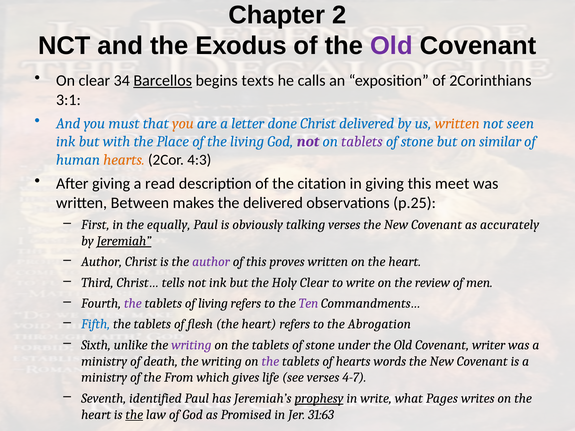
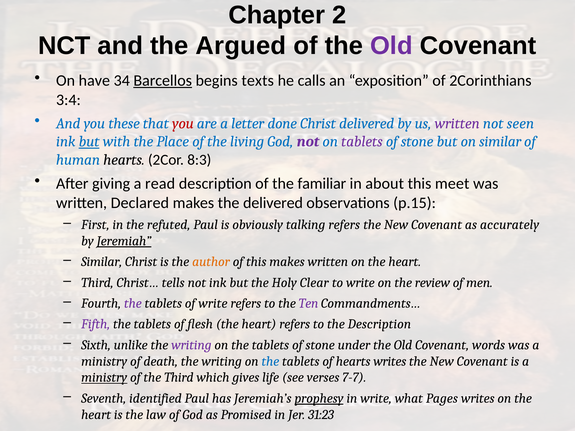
Exodus: Exodus -> Argued (241, 46)
On clear: clear -> have (94, 81)
3:1: 3:1 -> 3:4 (68, 100)
must: must -> these (124, 123)
you colour: orange -> red (183, 123)
written colour: orange -> purple (457, 123)
but underline: none -> present (89, 142)
hearts colour: orange -> black (124, 160)
4:3: 4:3 -> 8:3 (199, 160)
citation: citation -> familiar (322, 184)
in giving: giving -> about (385, 184)
Between: Between -> Declared (140, 203)
p.25: p.25 -> p.15 (415, 203)
equally: equally -> refuted (169, 225)
talking verses: verses -> refers (344, 225)
Author: Author -> Similar (102, 262)
author colour: purple -> orange (211, 262)
this proves: proves -> makes (287, 262)
of living: living -> write (213, 304)
Fifth colour: blue -> purple (96, 324)
the Abrogation: Abrogation -> Description (379, 324)
writer: writer -> words (489, 345)
the colour: purple -> blue (270, 361)
hearts words: words -> writes (390, 361)
ministry underline: none -> present (104, 378)
the From: From -> Third (179, 378)
4-7: 4-7 -> 7-7 (354, 378)
the underline: present -> none (134, 415)
31:63: 31:63 -> 31:23 (321, 415)
